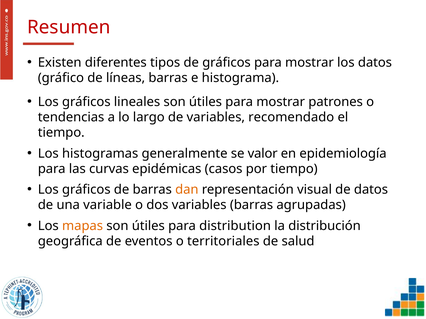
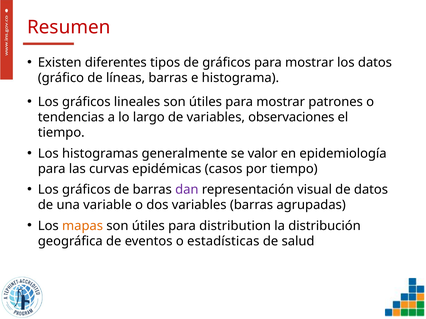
recomendado: recomendado -> observaciones (291, 117)
dan colour: orange -> purple (187, 190)
territoriales: territoriales -> estadísticas (223, 242)
